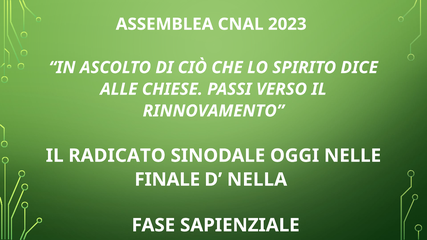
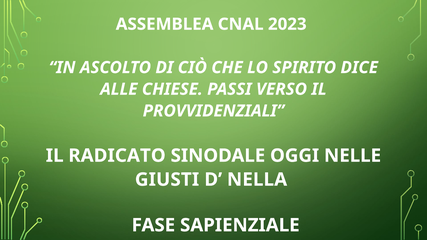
RINNOVAMENTO: RINNOVAMENTO -> PROVVIDENZIALI (213, 111)
FINALE: FINALE -> GIUSTI (167, 180)
